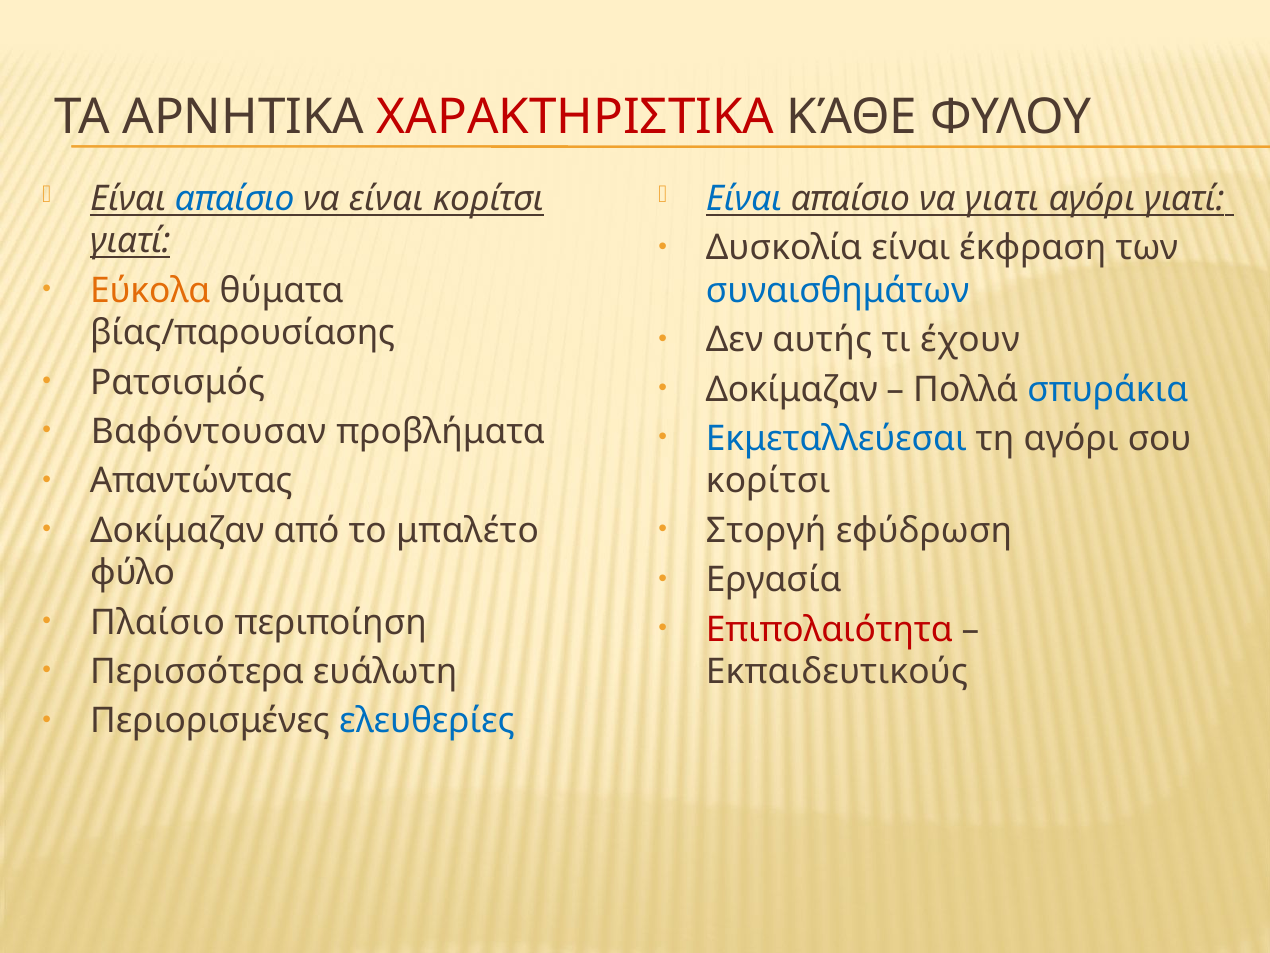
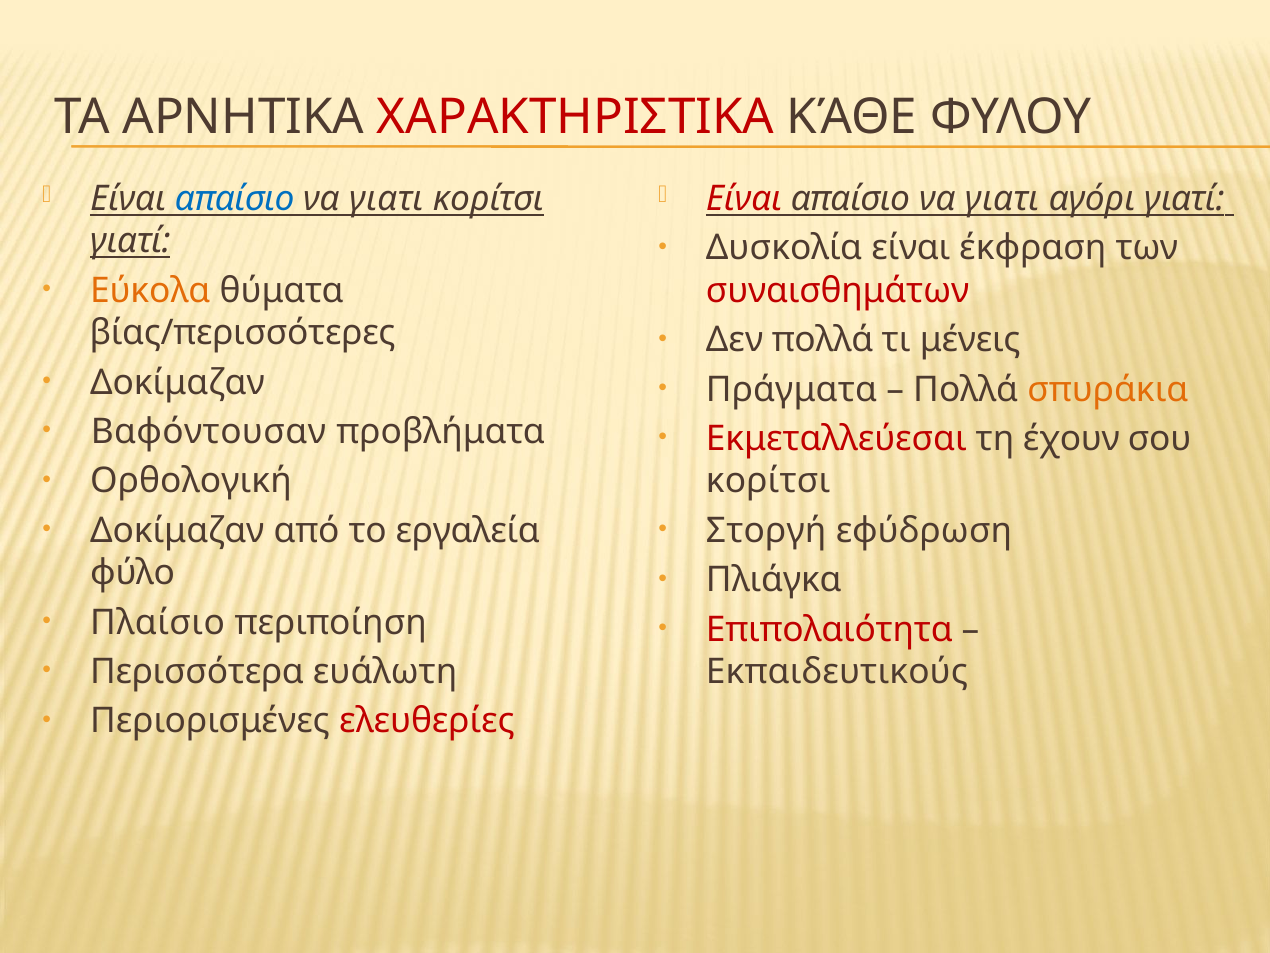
είναι: είναι -> γιατι (386, 199)
Είναι colour: blue -> red (744, 199)
συναισθημάτων colour: blue -> red (838, 290)
βίας/παρουσίασης: βίας/παρουσίασης -> βίας/περισσότερες (243, 333)
Δεν αυτής: αυτής -> πολλά (823, 340)
έχουν: έχουν -> μένεις (970, 340)
Ρατσισμός: Ρατσισμός -> Δοκίμαζαν (177, 382)
Δοκίμαζαν: Δοκίμαζαν -> Πράγματα (792, 389)
σπυράκια colour: blue -> orange (1108, 389)
Εκμεταλλεύεσαι colour: blue -> red (836, 439)
τη αγόρι: αγόρι -> έχουν (1071, 439)
Απαντώντας: Απαντώντας -> Ορθολογική (191, 481)
μπαλέτο: μπαλέτο -> εργαλεία (468, 530)
Εργασία: Εργασία -> Πλιάγκα (774, 580)
ελευθερίες colour: blue -> red (427, 721)
